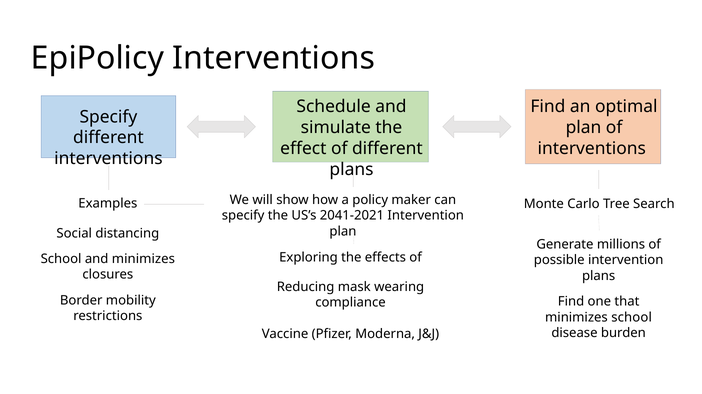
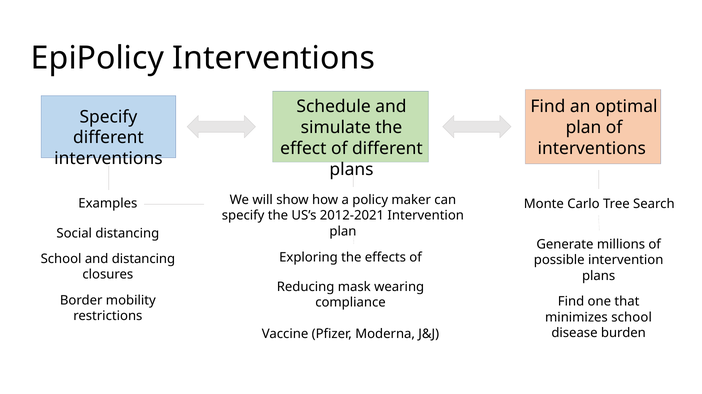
2041-2021: 2041-2021 -> 2012-2021 (352, 216)
and minimizes: minimizes -> distancing (143, 259)
